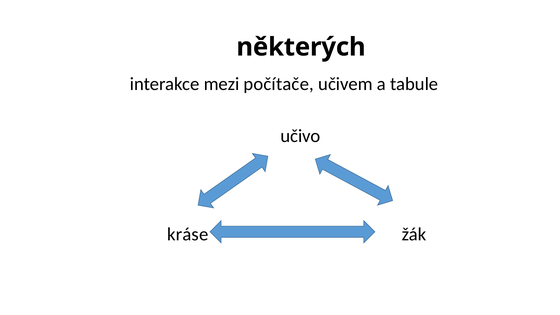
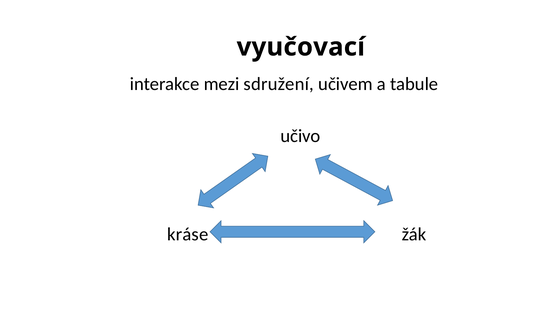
některých: některých -> vyučovací (301, 47)
počítače: počítače -> sdružení (279, 84)
